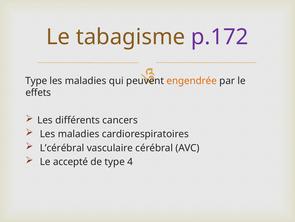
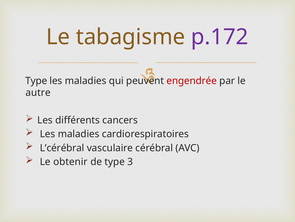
engendrée colour: orange -> red (192, 81)
effets: effets -> autre (38, 92)
accepté: accepté -> obtenir (70, 161)
4: 4 -> 3 (130, 161)
